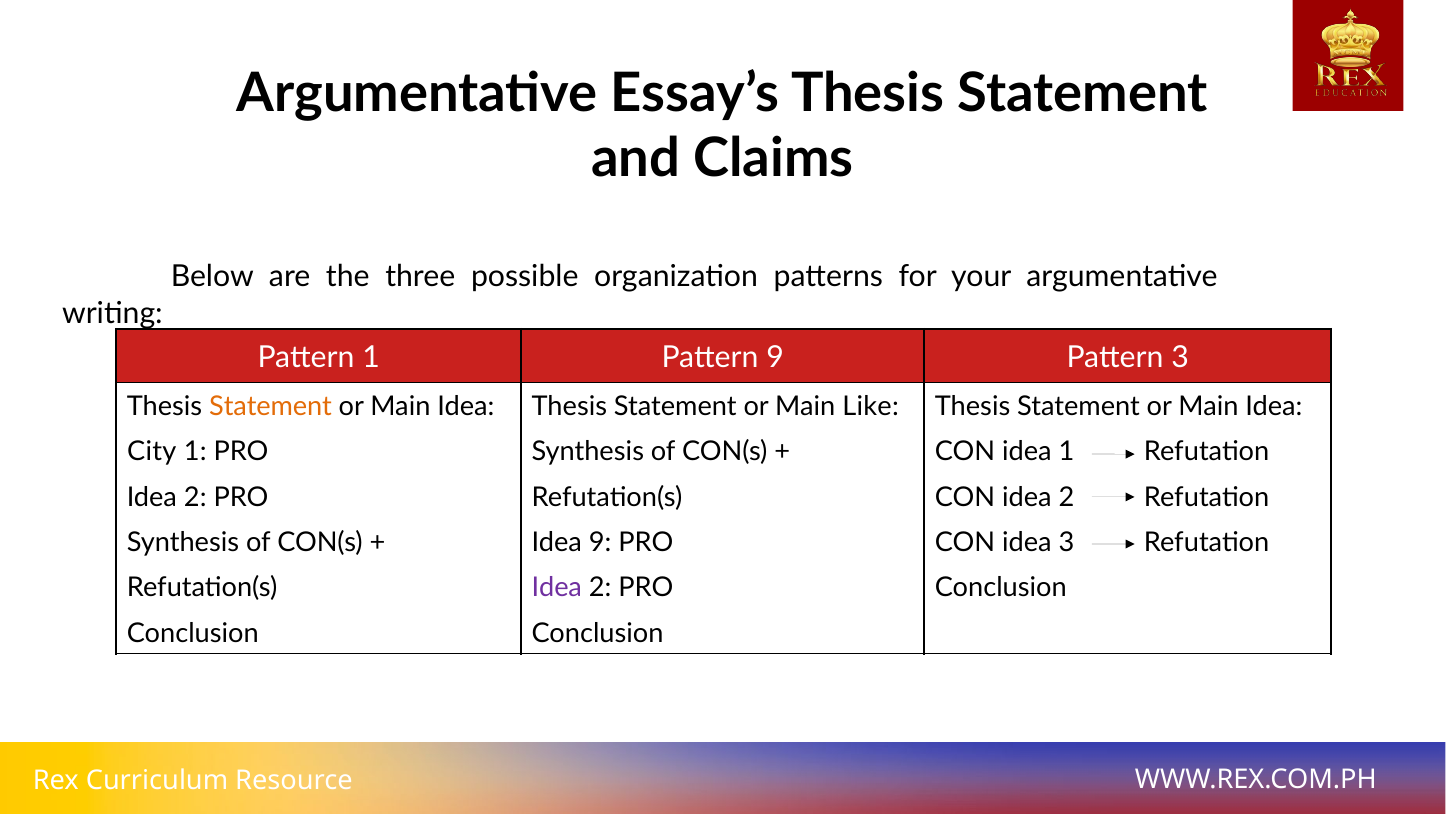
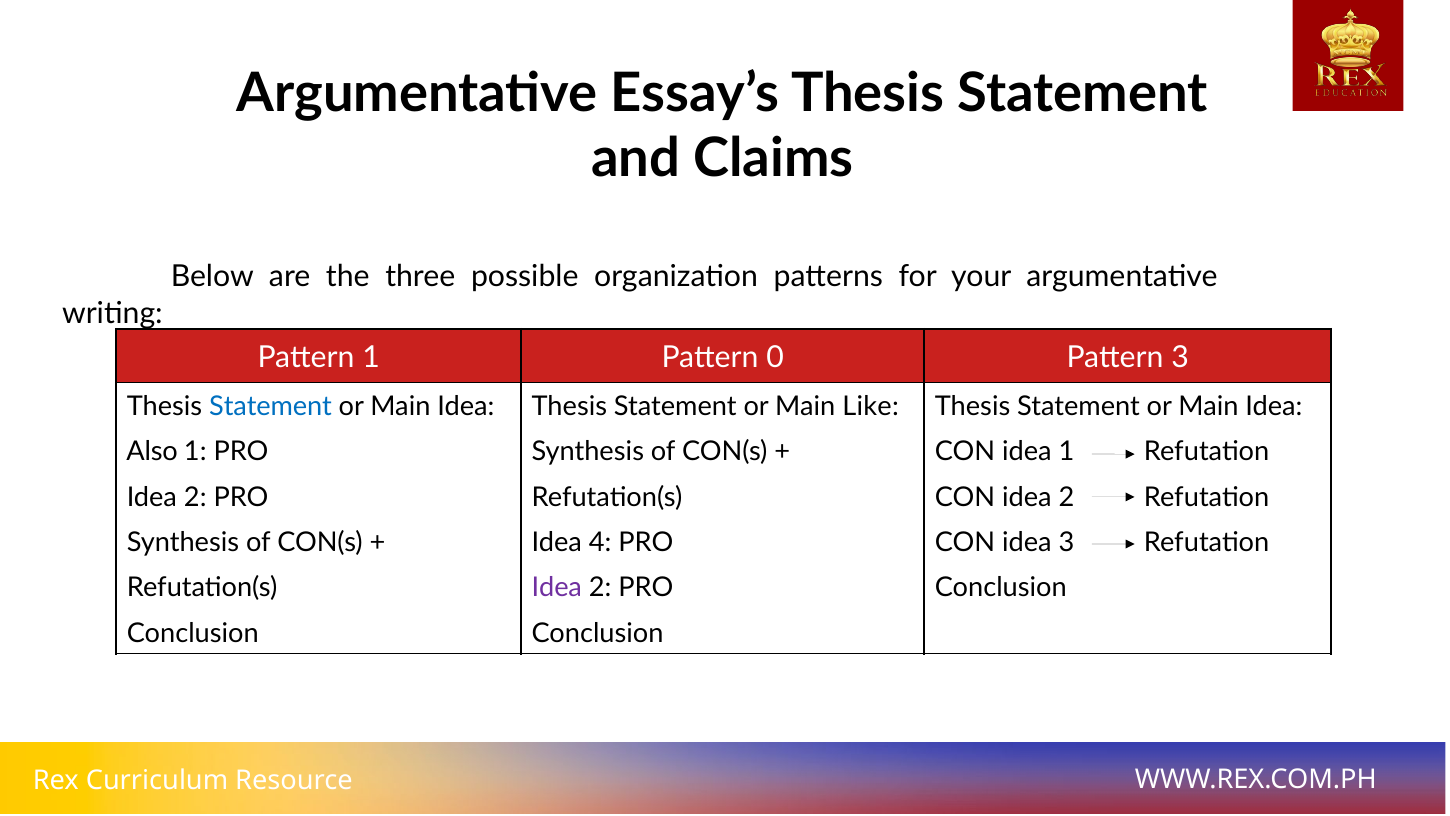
Pattern 9: 9 -> 0 (775, 357)
Statement colour: orange -> blue (271, 406)
City: City -> Also (152, 451)
Idea 9: 9 -> 4 (600, 542)
